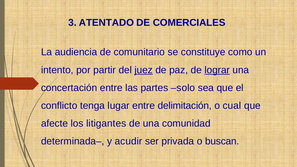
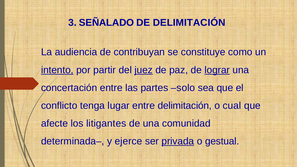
ATENTADO: ATENTADO -> SEÑALADO (106, 23)
DE COMERCIALES: COMERCIALES -> DELIMITACIÓN (189, 23)
comunitario: comunitario -> contribuyan (139, 52)
intento underline: none -> present (57, 70)
acudir: acudir -> ejerce (129, 141)
privada underline: none -> present (178, 141)
buscan: buscan -> gestual (222, 141)
